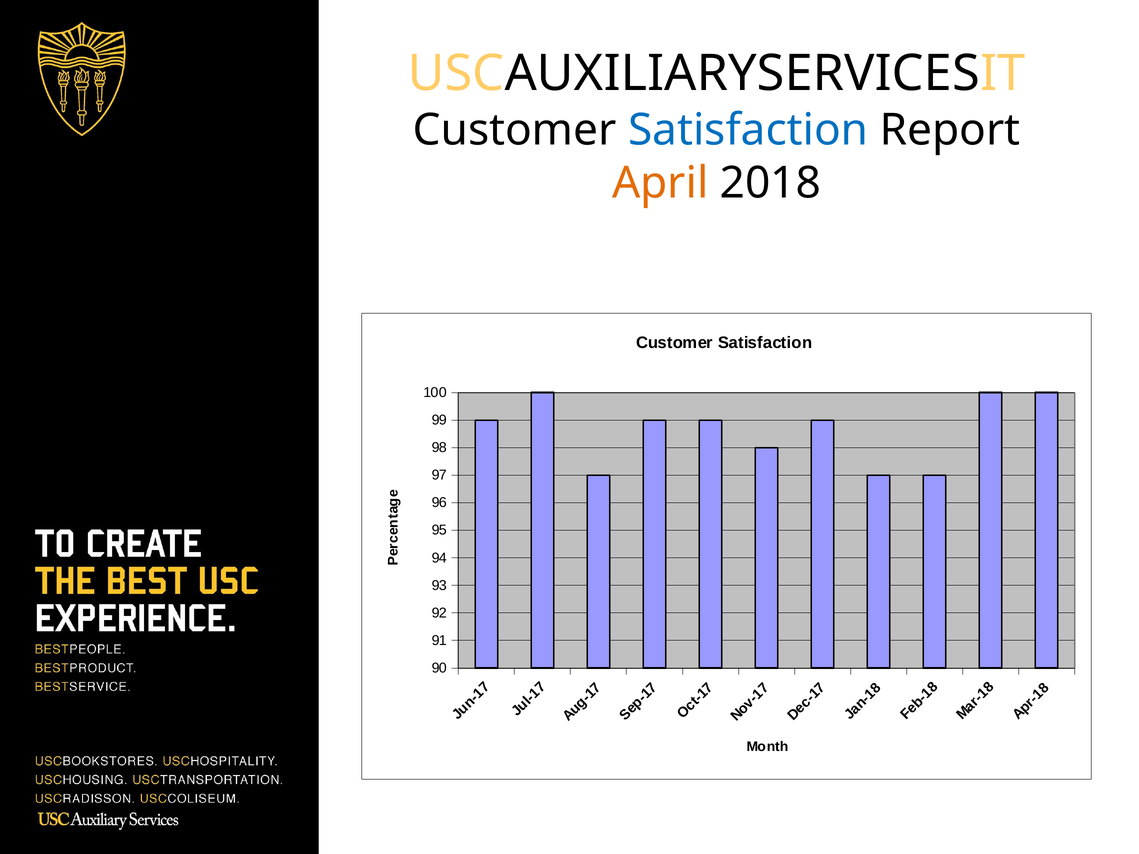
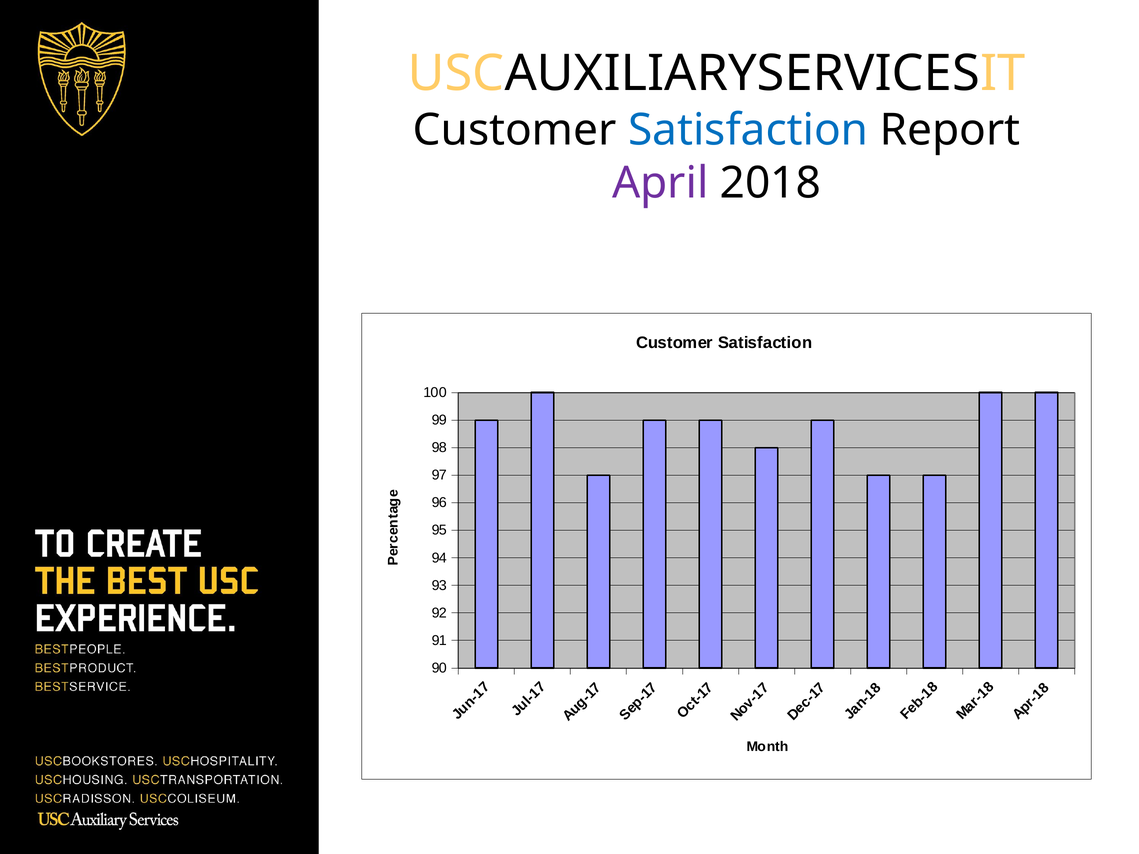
April colour: orange -> purple (660, 183)
